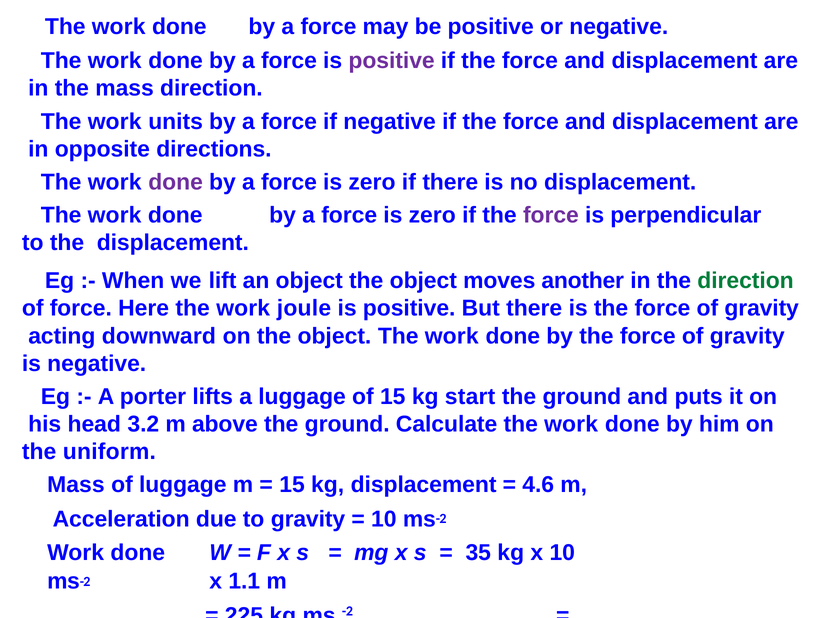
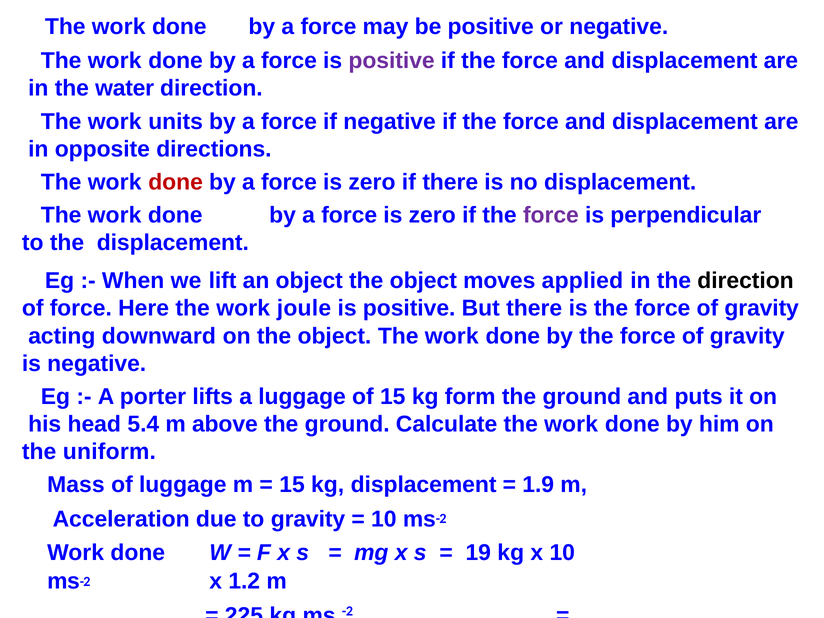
the mass: mass -> water (125, 88)
done colour: purple -> red (176, 182)
another: another -> applied (582, 281)
direction colour: green -> black (746, 281)
start: start -> form (470, 397)
3.2: 3.2 -> 5.4 (143, 424)
4.6: 4.6 -> 1.9 (538, 485)
35: 35 -> 19 (478, 553)
1.1: 1.1 -> 1.2 (244, 581)
